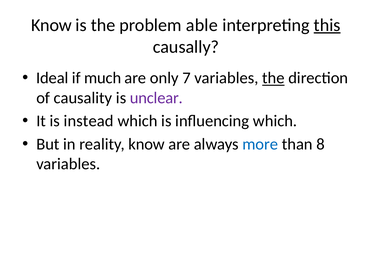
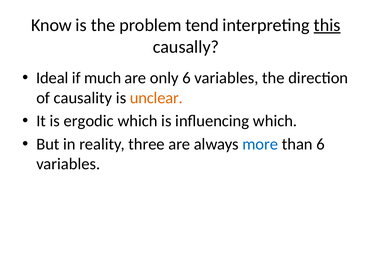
able: able -> tend (202, 25)
only 7: 7 -> 6 (187, 78)
the underline: present -> none (273, 78)
unclear colour: purple -> orange (156, 98)
instead: instead -> ergodic (89, 121)
reality know: know -> three (147, 144)
than 8: 8 -> 6 (321, 144)
